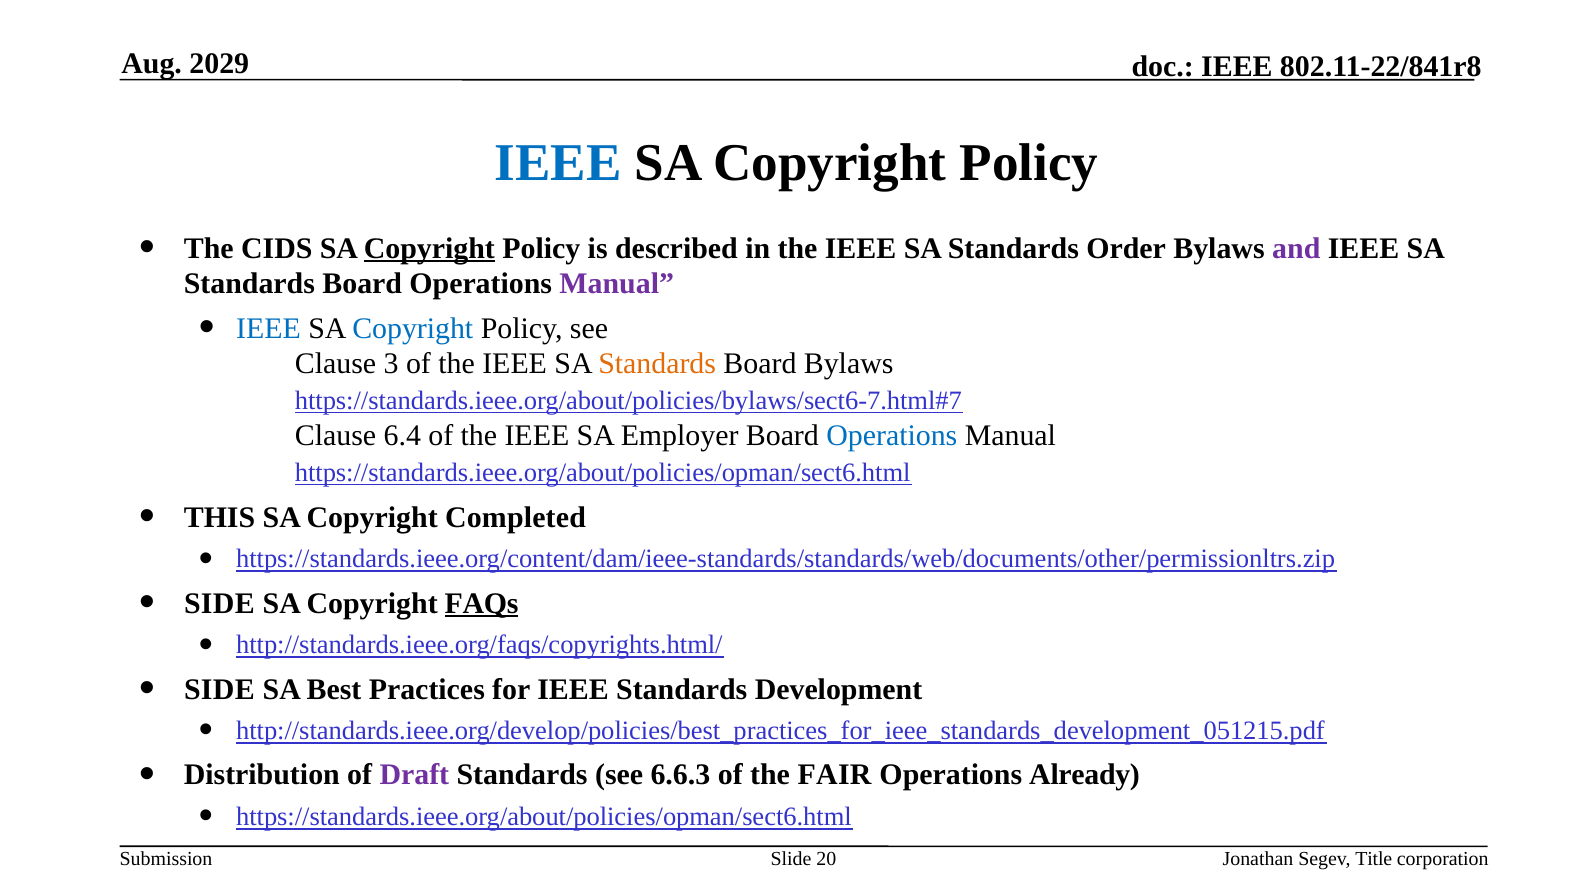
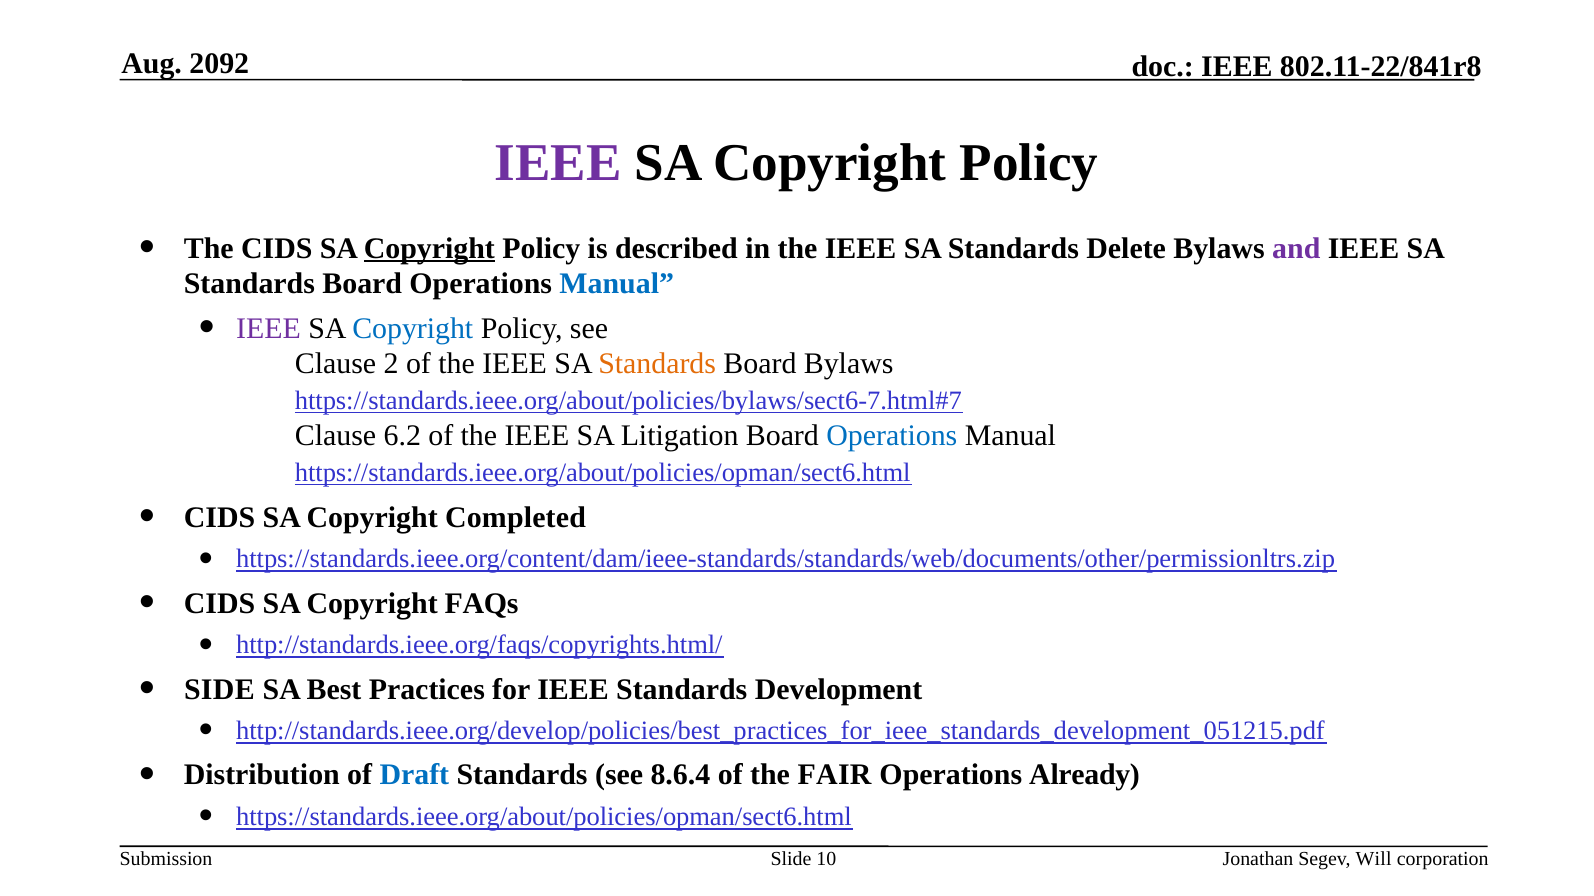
2029: 2029 -> 2092 (219, 63)
IEEE colour: blue -> purple (558, 163)
Order: Order -> Delete (1126, 248)
Manual colour: purple -> blue (617, 284)
IEEE colour: blue -> purple (269, 328)
3: 3 -> 2 (391, 364)
6.4: 6.4 -> 6.2 (402, 436)
Employer: Employer -> Litigation (680, 436)
THIS: THIS -> CIDS (220, 518)
SIDE: SIDE -> CIDS (220, 604)
FAQs underline: present -> none (482, 604)
Draft colour: purple -> blue (414, 776)
6.6.3: 6.6.3 -> 8.6.4 (680, 776)
20: 20 -> 10 (826, 860)
Title: Title -> Will (1374, 860)
